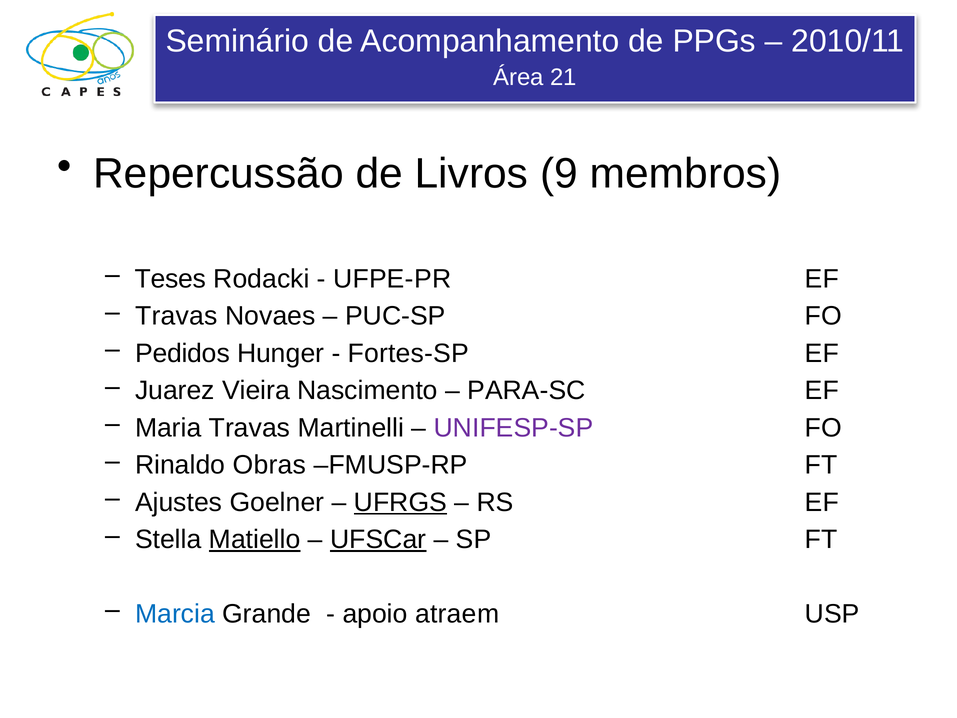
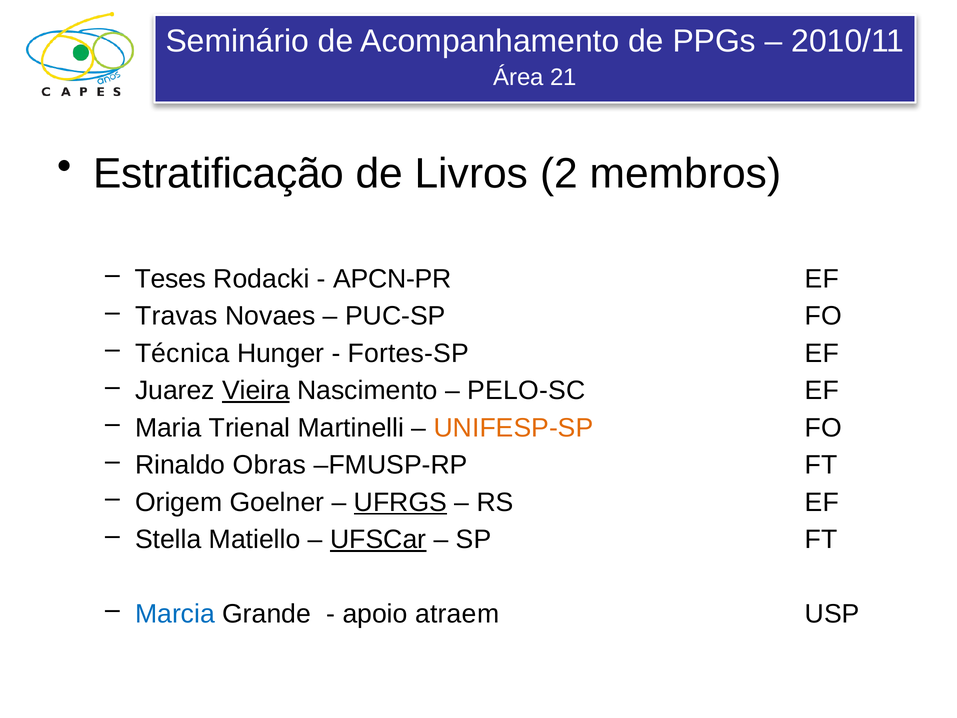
Repercussão: Repercussão -> Estratificação (219, 174)
9: 9 -> 2 (559, 174)
UFPE-PR: UFPE-PR -> APCN-PR (392, 279)
Pedidos: Pedidos -> Técnica (182, 353)
Vieira underline: none -> present (256, 390)
PARA-SC: PARA-SC -> PELO-SC (526, 390)
Maria Travas: Travas -> Trienal (250, 428)
UNIFESP-SP colour: purple -> orange (514, 428)
Ajustes: Ajustes -> Origem (179, 502)
Matiello underline: present -> none (255, 539)
